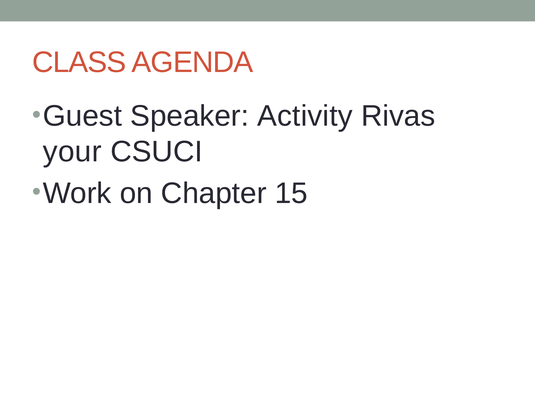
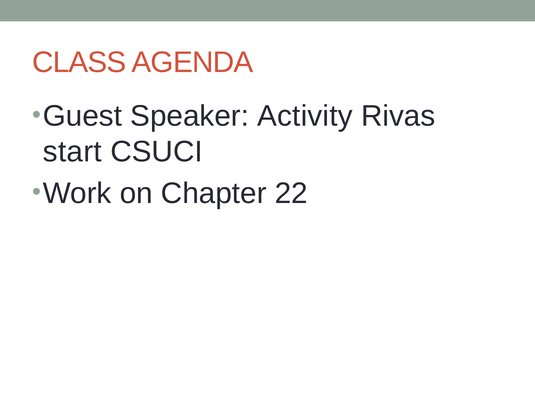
your: your -> start (72, 152)
15: 15 -> 22 (291, 193)
